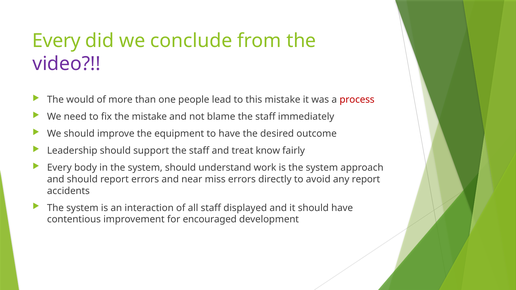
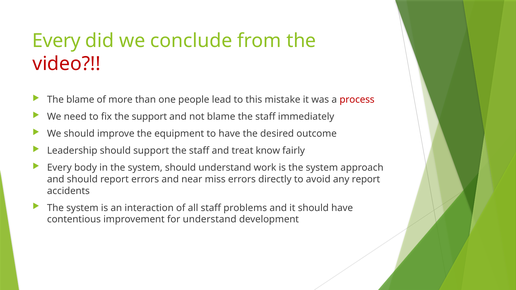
video colour: purple -> red (67, 64)
The would: would -> blame (80, 100)
the mistake: mistake -> support (149, 117)
displayed: displayed -> problems (245, 208)
for encouraged: encouraged -> understand (210, 220)
